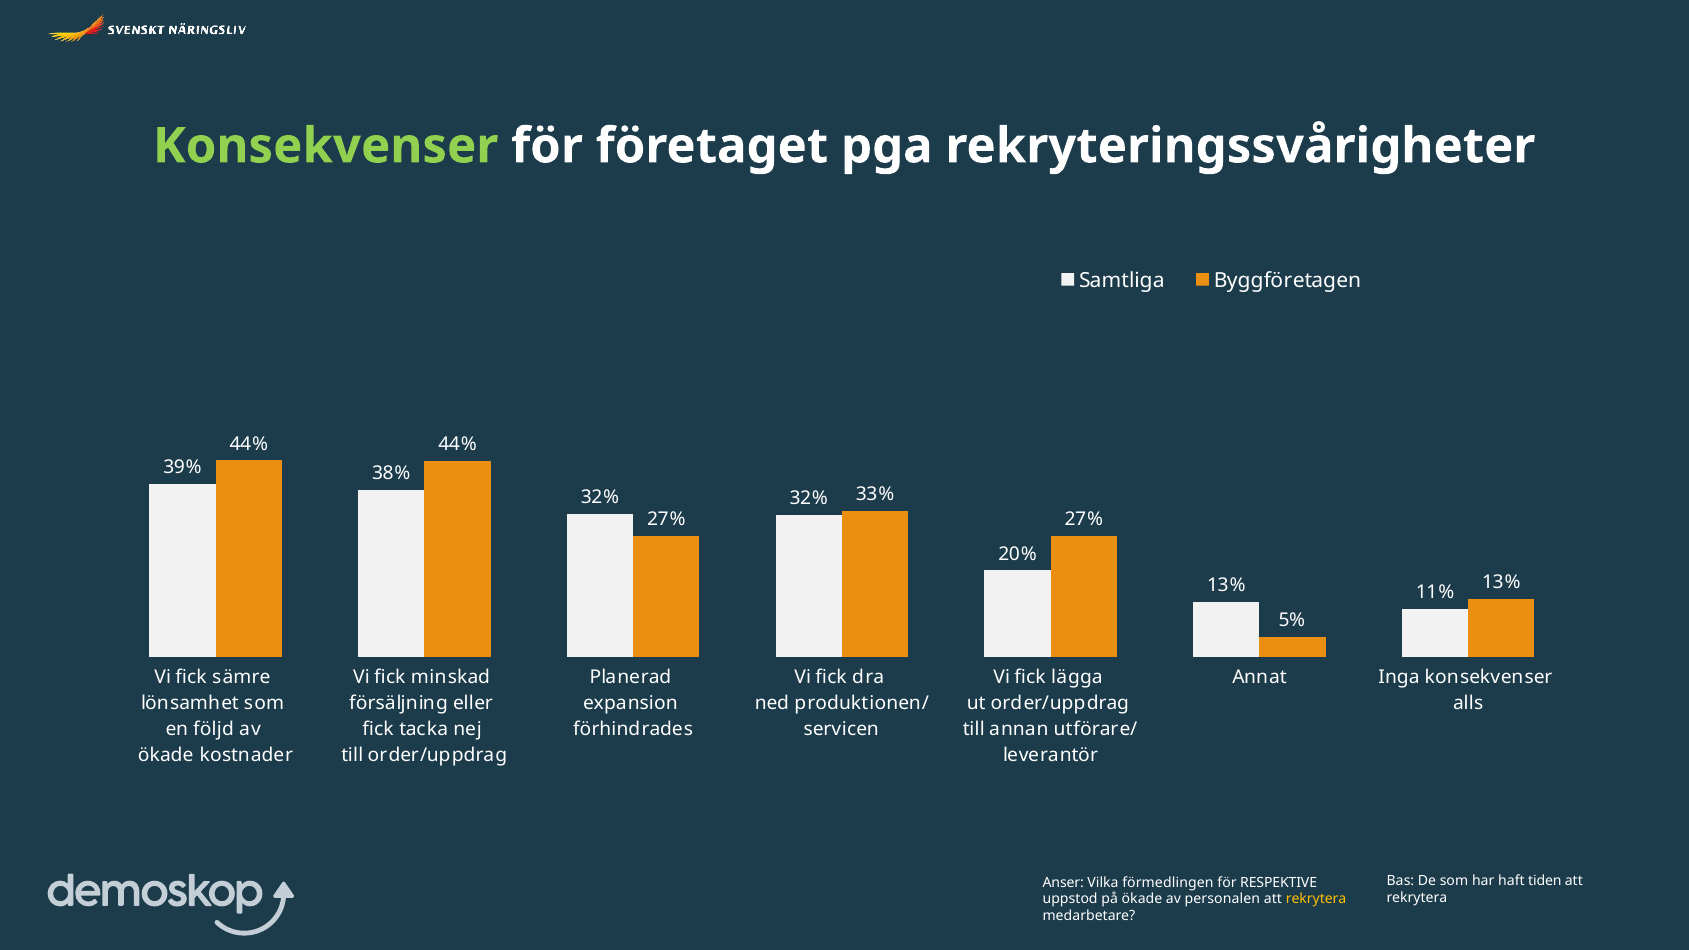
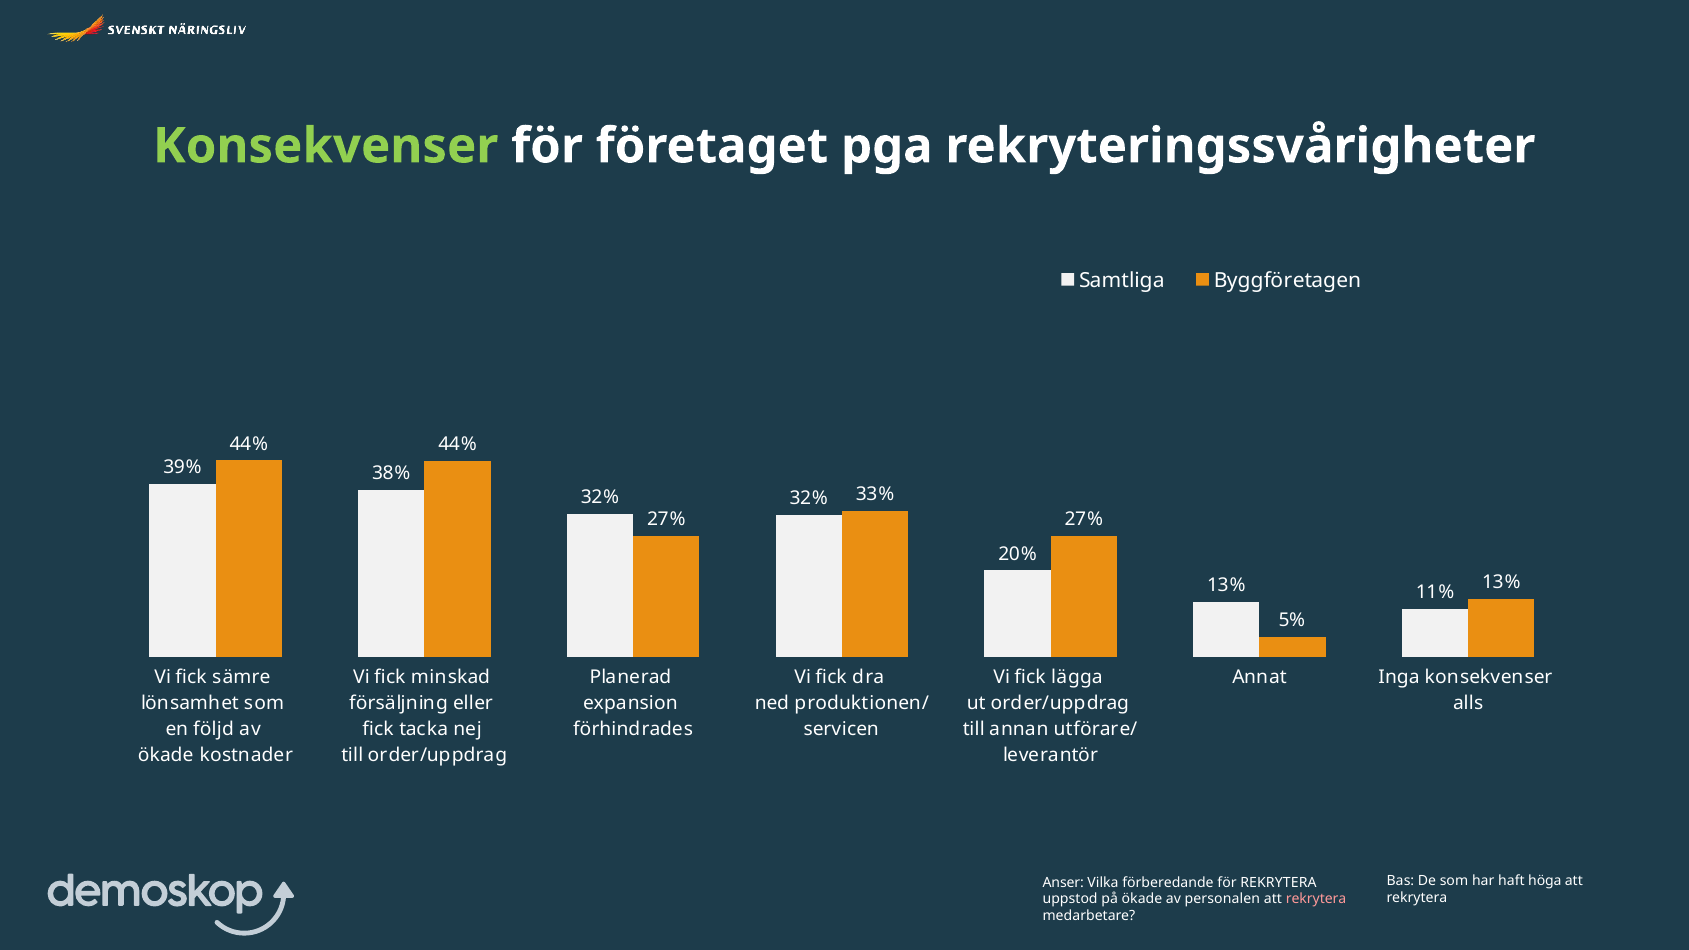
tiden: tiden -> höga (1545, 881)
förmedlingen: förmedlingen -> förberedande (1168, 883)
för RESPEKTIVE: RESPEKTIVE -> REKRYTERA (1278, 883)
rekrytera colour: yellow -> pink (1316, 899)
